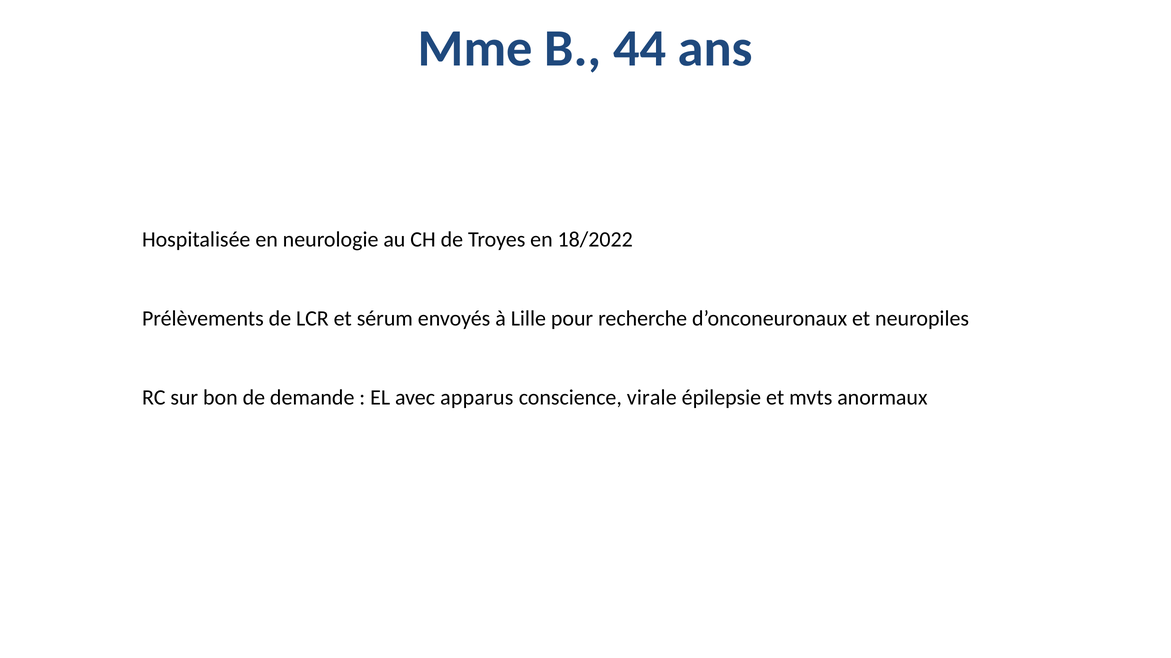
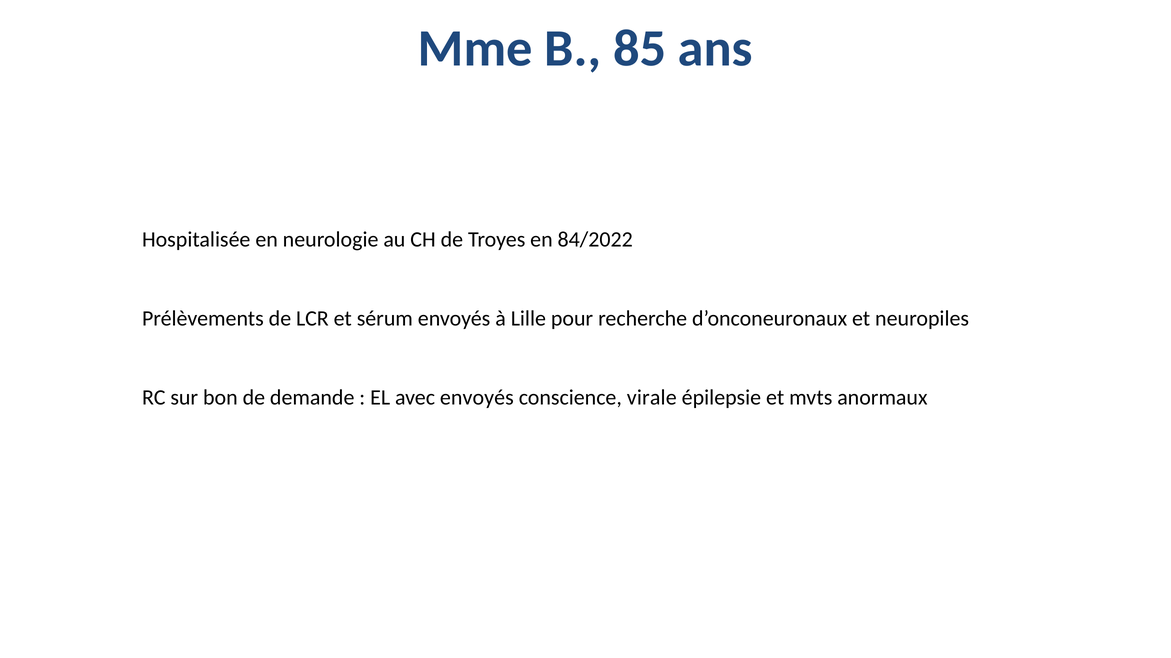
44: 44 -> 85 (640, 49)
18/2022: 18/2022 -> 84/2022 (595, 240)
avec apparus: apparus -> envoyés (477, 398)
